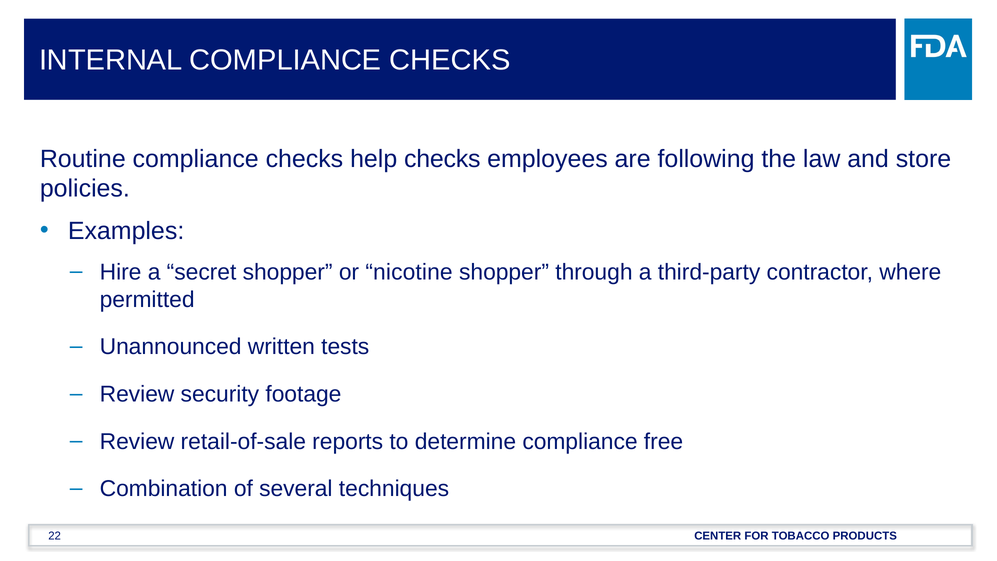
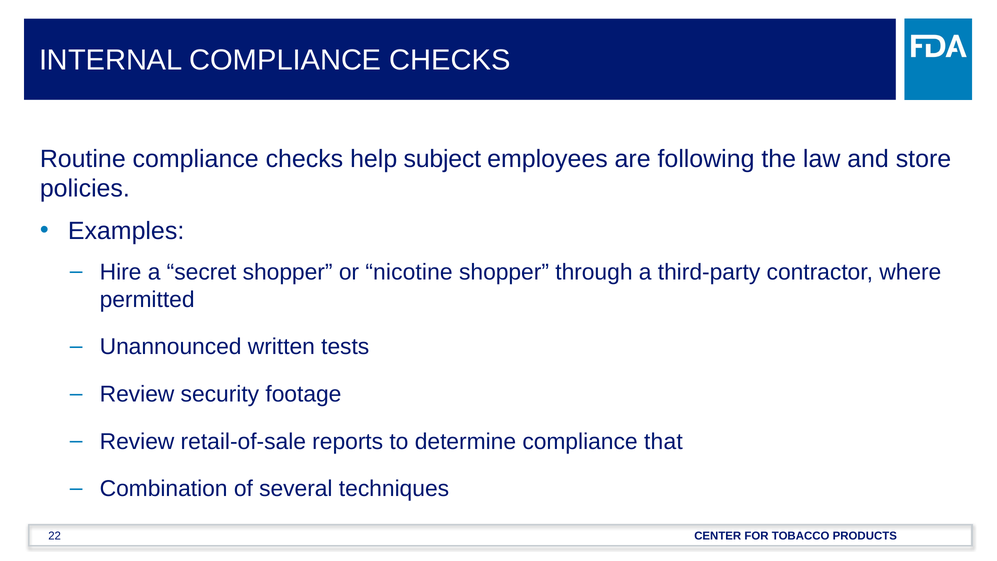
help checks: checks -> subject (442, 159)
free: free -> that (663, 441)
